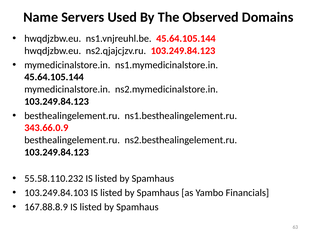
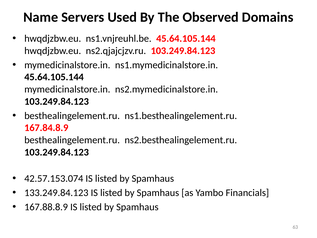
343.66.0.9: 343.66.0.9 -> 167.84.8.9 (46, 128)
55.58.110.232: 55.58.110.232 -> 42.57.153.074 (54, 178)
103.249.84.103: 103.249.84.103 -> 133.249.84.123 (56, 193)
